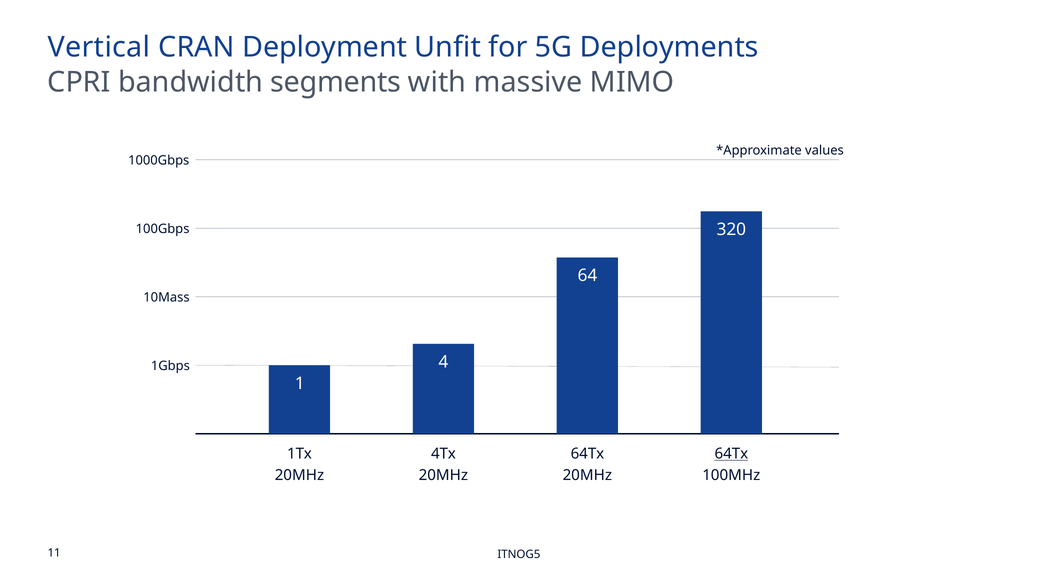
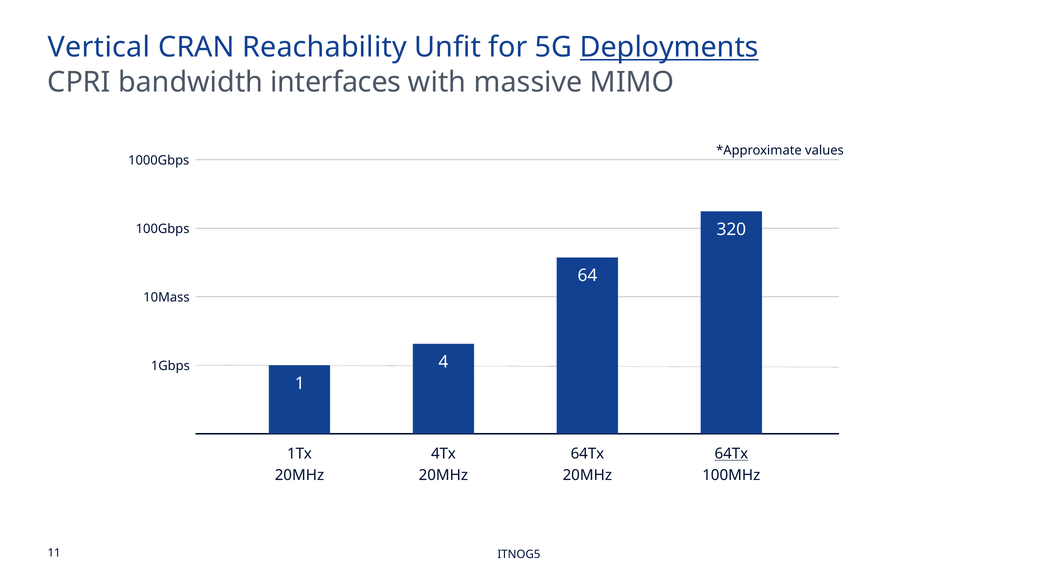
Deployment: Deployment -> Reachability (325, 47)
Deployments underline: none -> present (669, 47)
segments: segments -> interfaces (336, 82)
